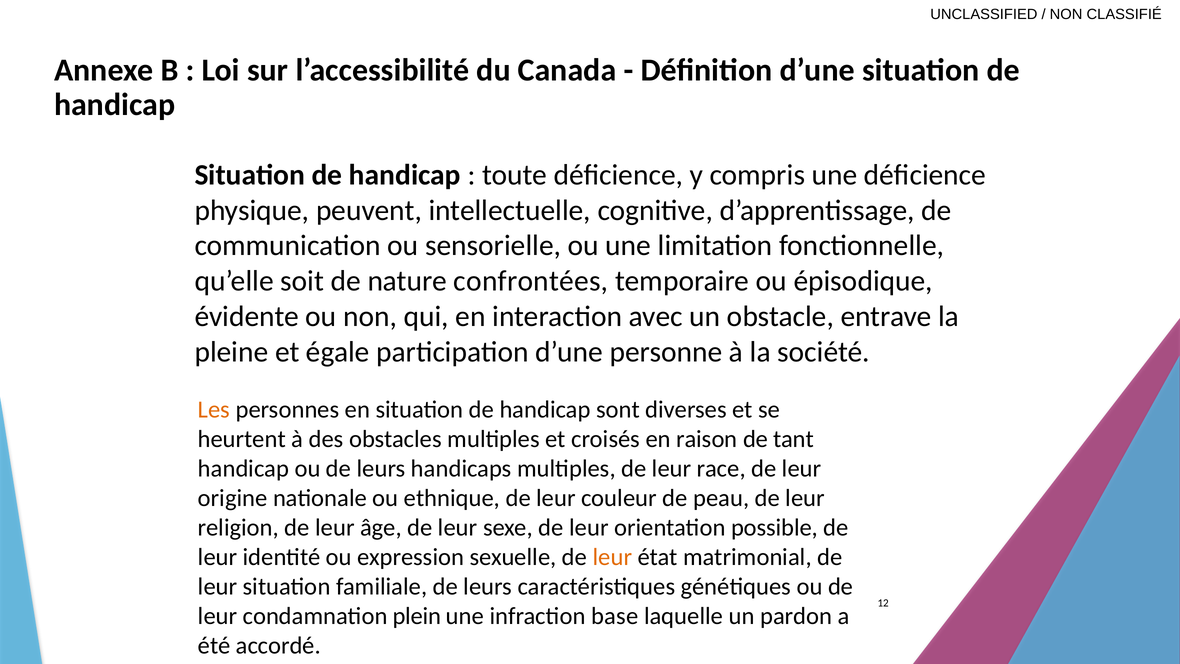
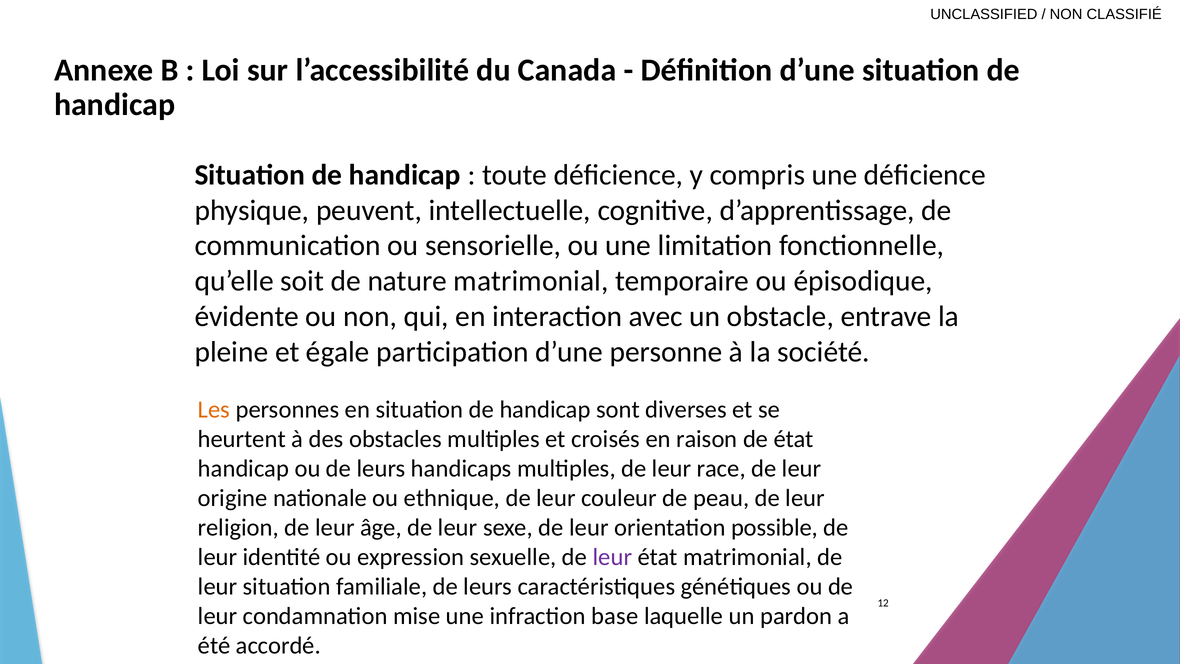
nature confrontées: confrontées -> matrimonial (531, 281)
de tant: tant -> état (794, 439)
leur colour: orange -> purple (612, 557)
plein: plein -> mise (417, 616)
